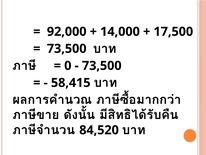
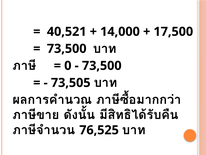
92,000: 92,000 -> 40,521 (67, 32)
58,415: 58,415 -> 73,505 (71, 83)
84,520: 84,520 -> 76,525 (99, 130)
